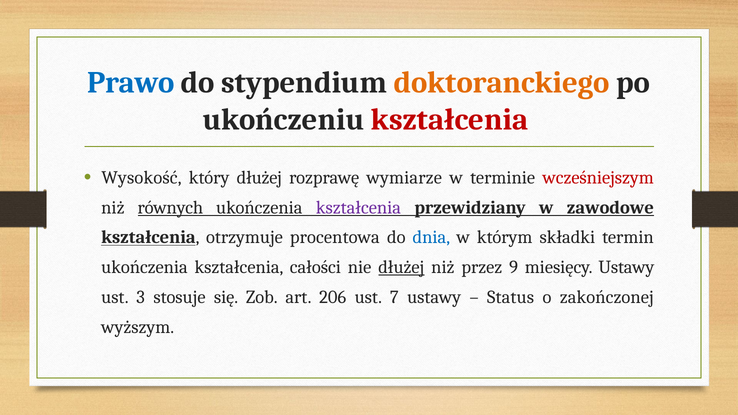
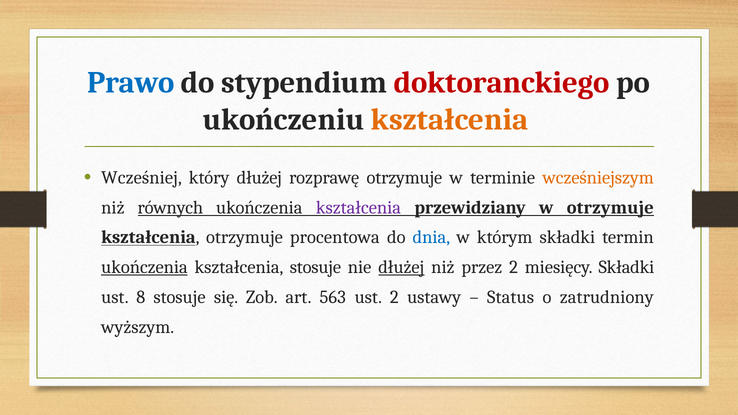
doktoranckiego colour: orange -> red (502, 83)
kształcenia colour: red -> orange (450, 120)
Wysokość: Wysokość -> Wcześniej (142, 178)
rozprawę wymiarze: wymiarze -> otrzymuje (404, 178)
wcześniejszym colour: red -> orange (598, 178)
w zawodowe: zawodowe -> otrzymuje (610, 208)
ukończenia underline: none -> present (144, 267)
kształcenia całości: całości -> stosuje (315, 267)
przez 9: 9 -> 2 (514, 267)
miesięcy Ustawy: Ustawy -> Składki (626, 267)
3: 3 -> 8 (141, 297)
206: 206 -> 563 (333, 297)
ust 7: 7 -> 2 (394, 297)
zakończonej: zakończonej -> zatrudniony (607, 297)
